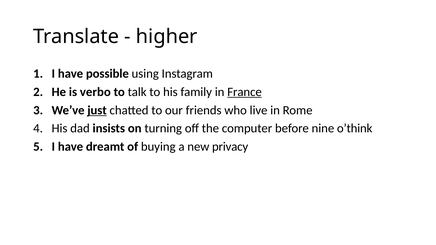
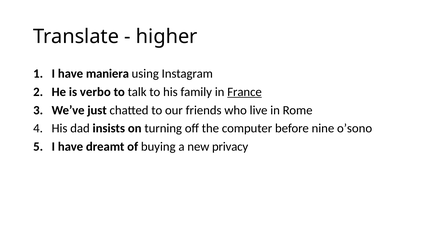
possible: possible -> maniera (107, 74)
just underline: present -> none (97, 110)
o’think: o’think -> o’sono (355, 129)
